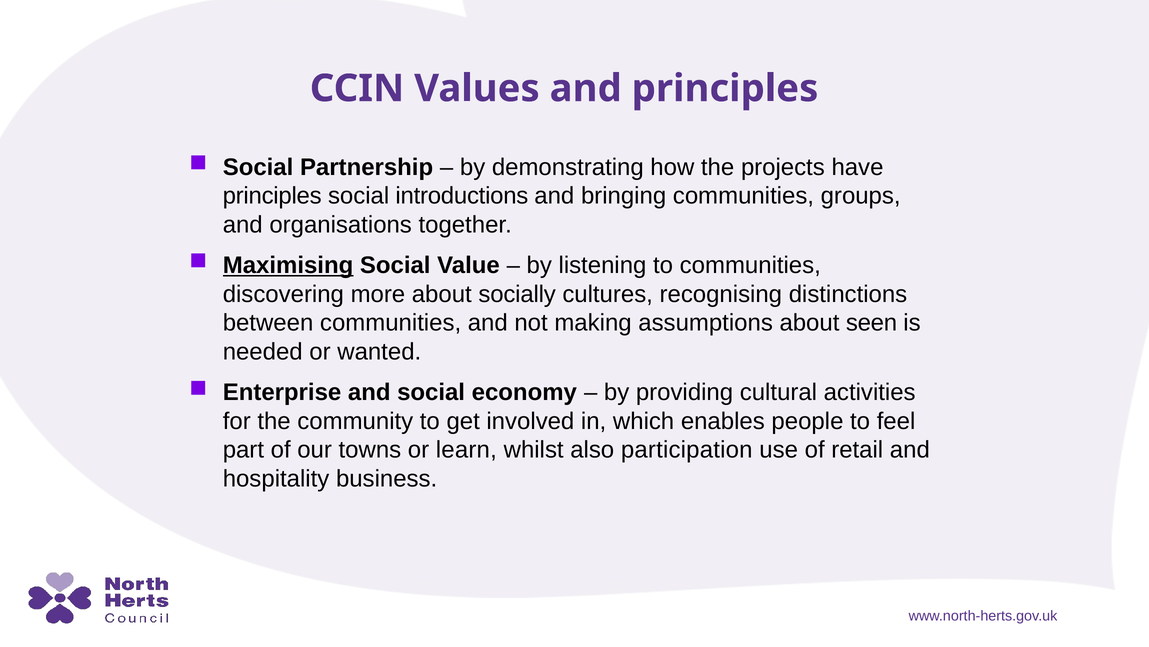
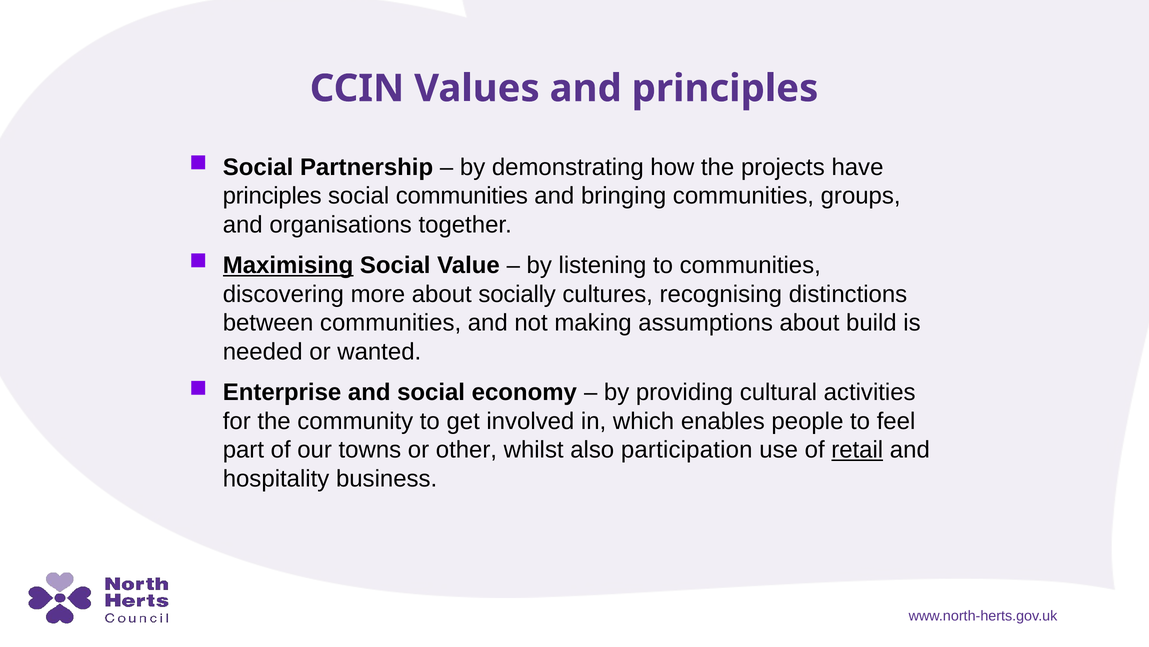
social introductions: introductions -> communities (462, 196)
seen: seen -> build (871, 323)
learn: learn -> other (466, 450)
retail underline: none -> present (857, 450)
